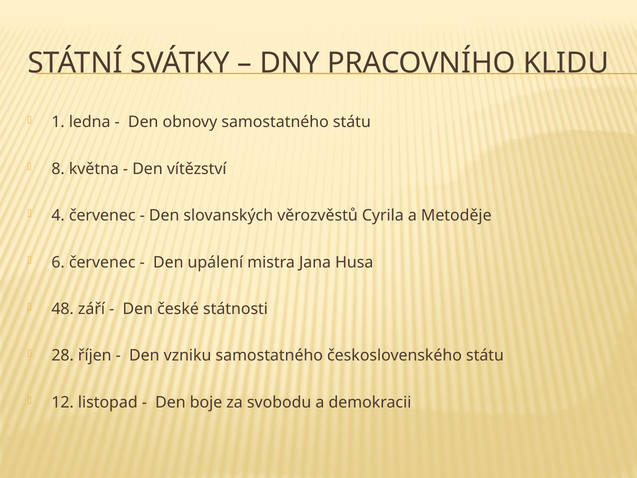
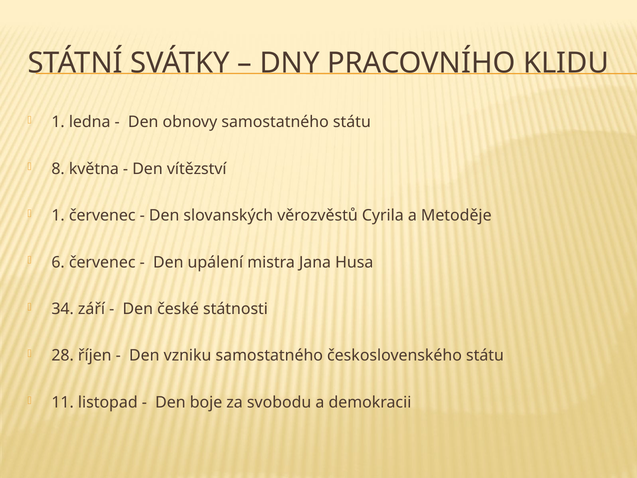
4: 4 -> 1 (58, 215)
48: 48 -> 34 (63, 309)
12: 12 -> 11 (63, 402)
